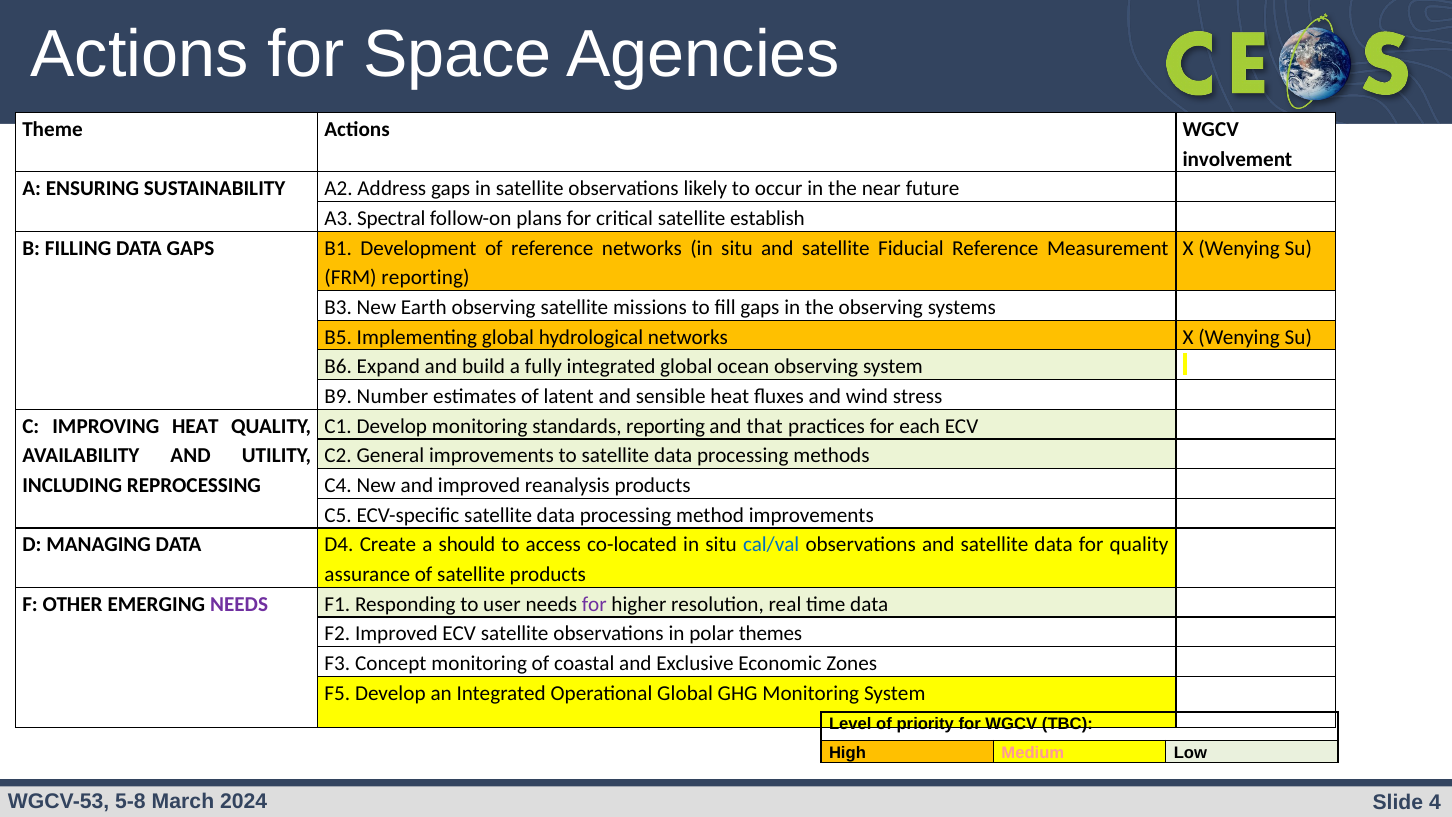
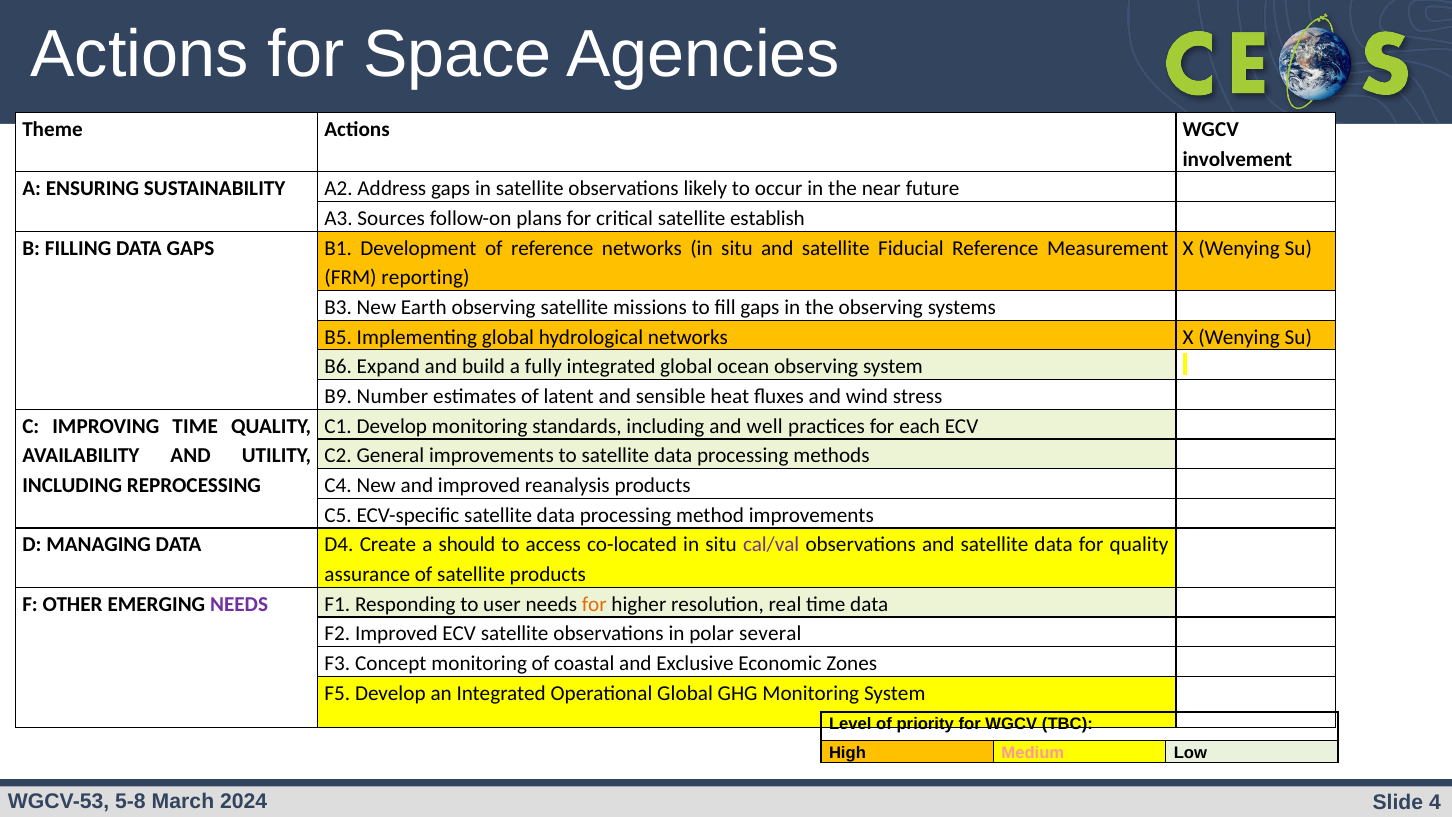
Spectral: Spectral -> Sources (391, 218)
IMPROVING HEAT: HEAT -> TIME (195, 426)
standards reporting: reporting -> including (665, 426)
that: that -> well (765, 426)
cal/val colour: blue -> purple (771, 545)
for colour: purple -> orange (594, 604)
themes: themes -> several (770, 634)
